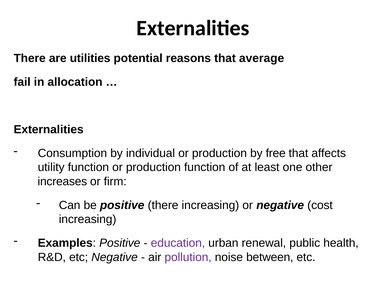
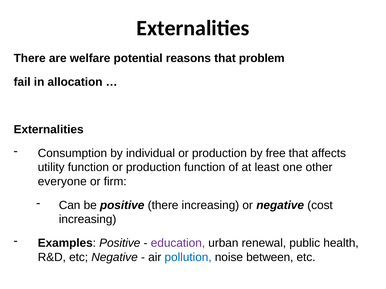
utilities: utilities -> welfare (90, 58)
average: average -> problem (262, 58)
increases: increases -> everyone (62, 182)
pollution colour: purple -> blue (188, 258)
